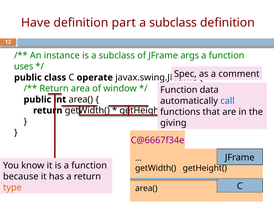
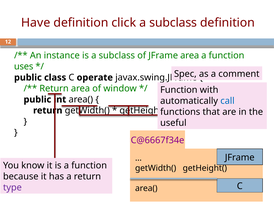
part: part -> click (124, 23)
JFrame args: args -> area (190, 55)
data: data -> with (209, 90)
giving: giving -> useful (173, 123)
type colour: orange -> purple (12, 187)
